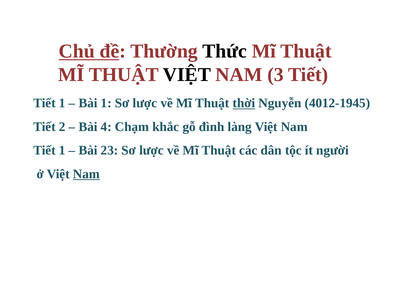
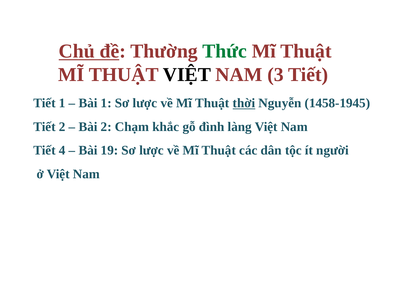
Thức colour: black -> green (225, 51)
4012-1945: 4012-1945 -> 1458-1945 (337, 103)
Bài 4: 4 -> 2 (106, 127)
1: 1 -> 4 (62, 150)
23: 23 -> 19 (109, 150)
Nam underline: present -> none (86, 174)
